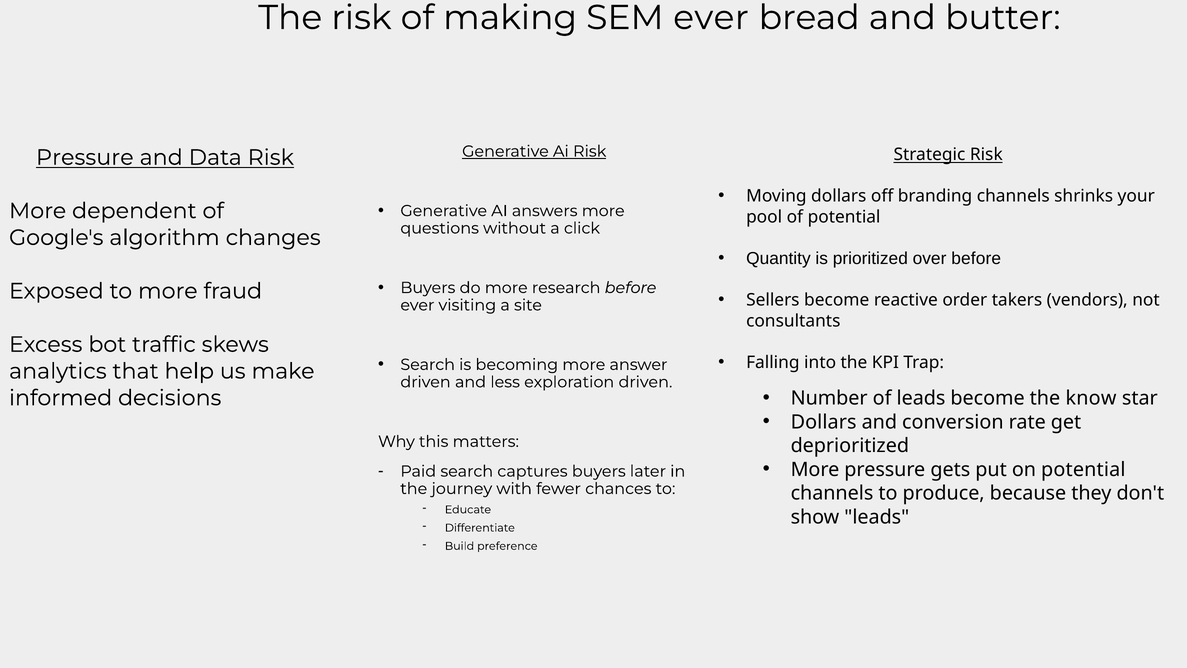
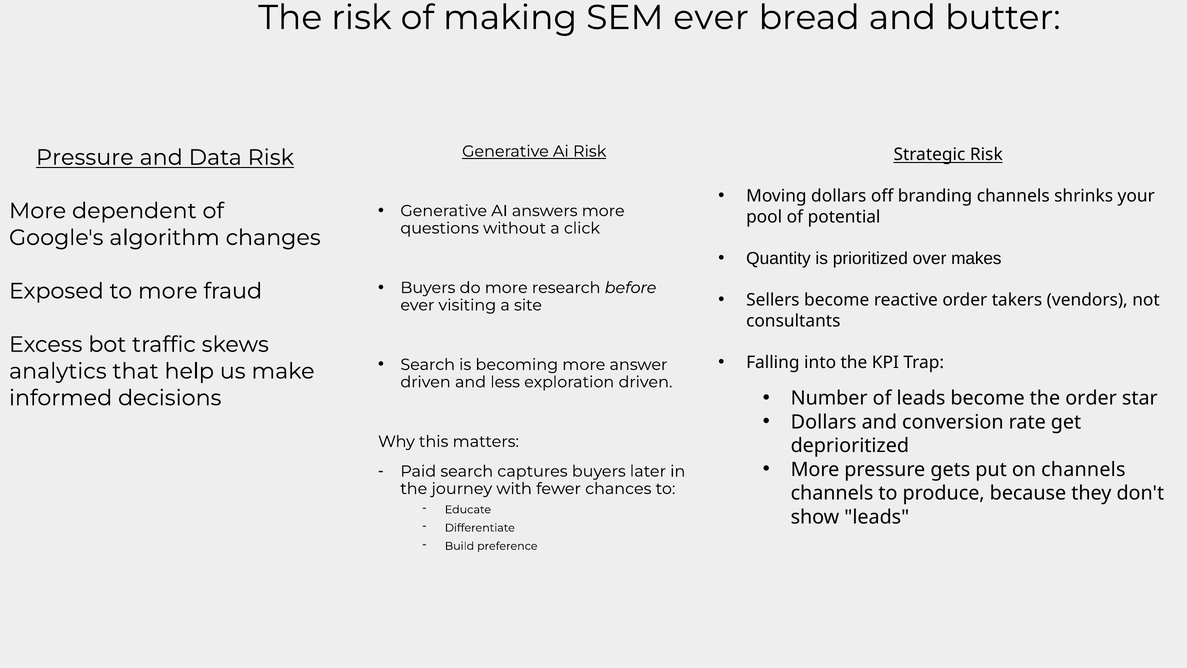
over before: before -> makes (976, 258)
the know: know -> order (1091, 398)
on potential: potential -> channels (1083, 469)
